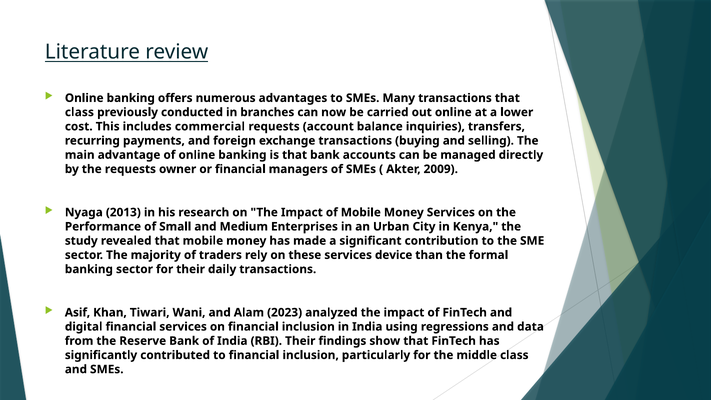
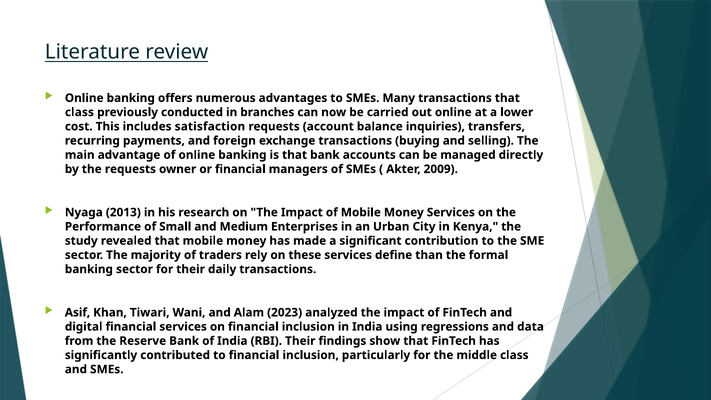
commercial: commercial -> satisfaction (210, 126)
device: device -> define (394, 255)
